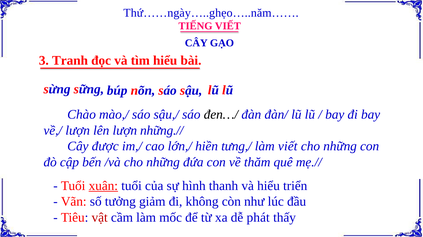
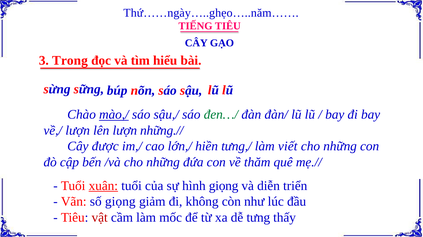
TIẾNG VIẾT: VIẾT -> TIÊU (228, 26)
Tranh: Tranh -> Trong (70, 61)
mào,/ underline: none -> present (114, 115)
đen…/ colour: black -> green (221, 115)
hình thanh: thanh -> giọng (224, 186)
và hiểu: hiểu -> diễn (269, 186)
số tưởng: tưởng -> giọng (120, 202)
phát: phát -> tưng (258, 218)
